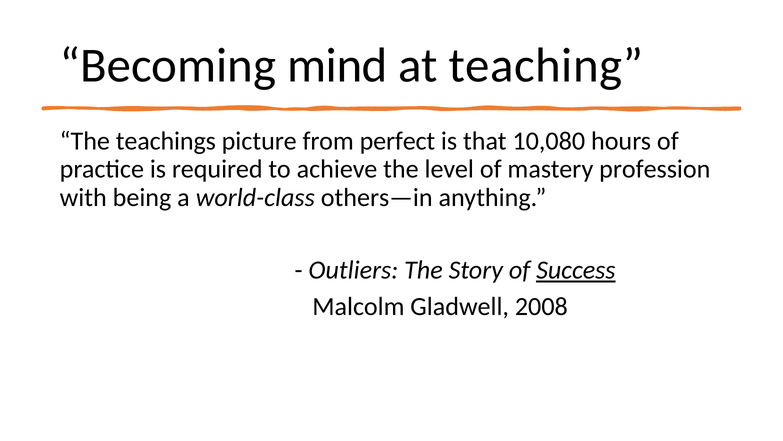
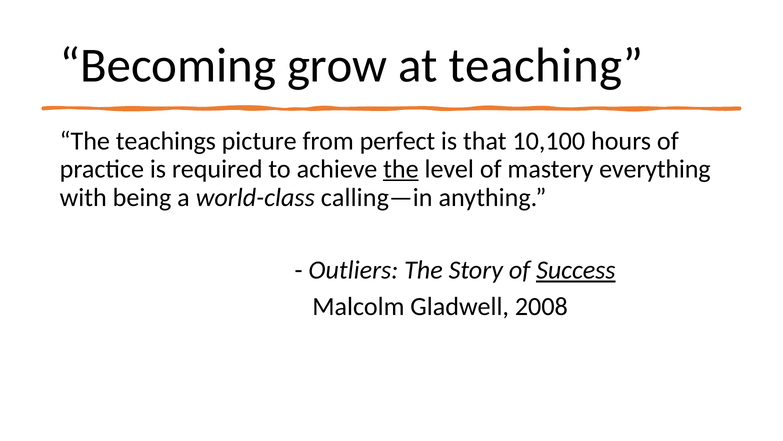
mind: mind -> grow (337, 66)
10,080: 10,080 -> 10,100 (549, 141)
the underline: none -> present (401, 169)
profession: profession -> everything (655, 169)
others—in: others—in -> calling—in (377, 197)
